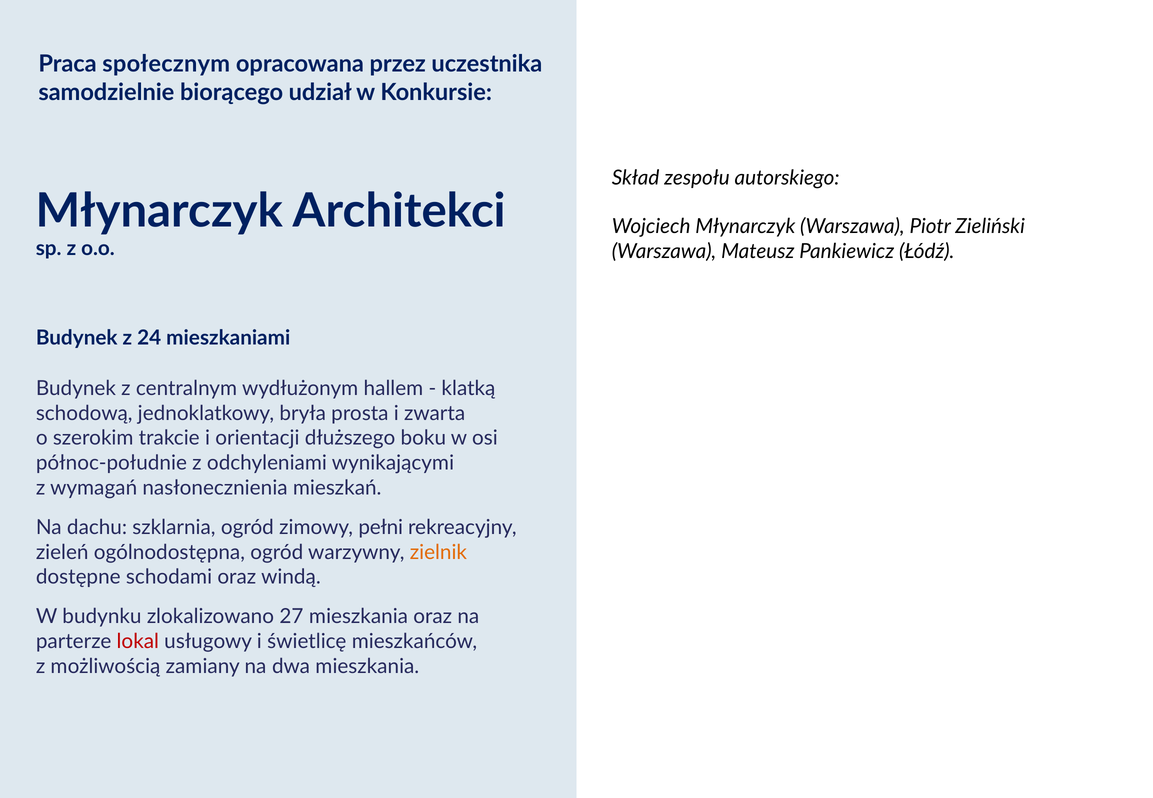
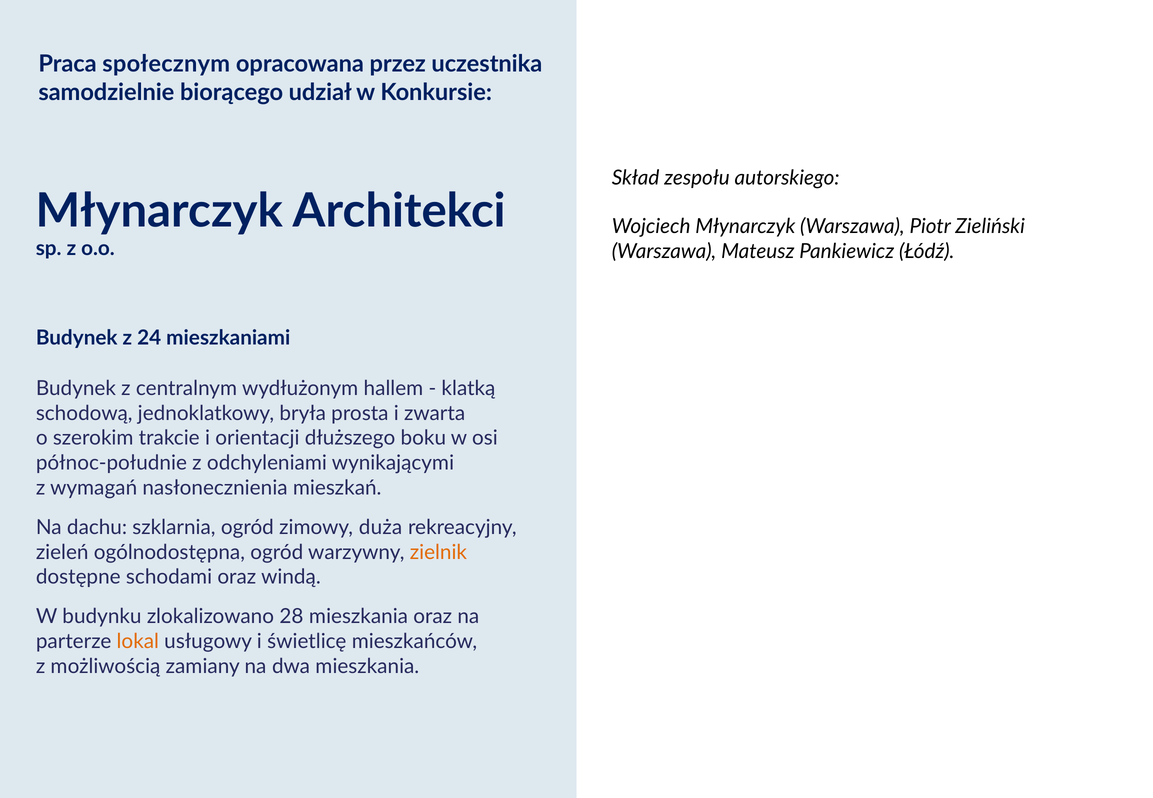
pełni: pełni -> duża (381, 527)
27: 27 -> 28 (291, 617)
lokal colour: red -> orange (138, 642)
